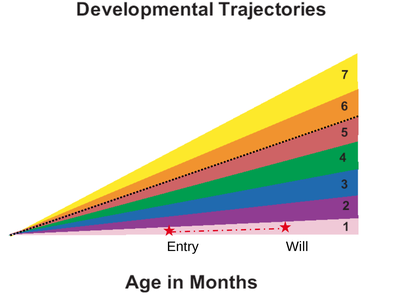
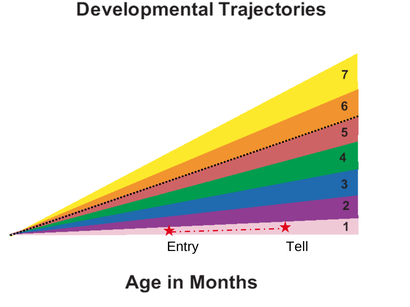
Will: Will -> Tell (297, 247)
